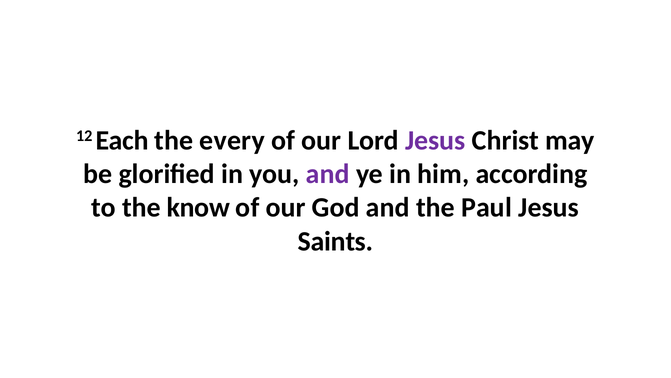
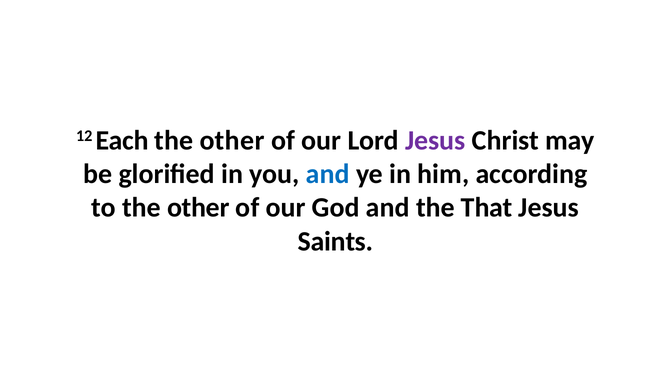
every: every -> other (232, 140)
and colour: purple -> blue (328, 174)
to the know: know -> other (198, 207)
Paul: Paul -> That (487, 207)
